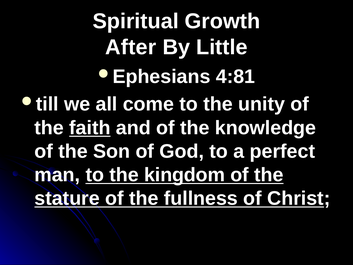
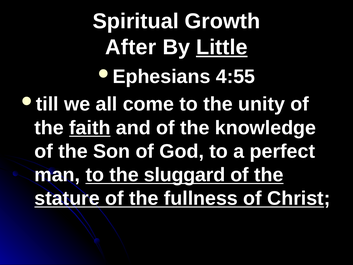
Little underline: none -> present (222, 47)
4:81: 4:81 -> 4:55 (236, 77)
kingdom: kingdom -> sluggard (185, 175)
